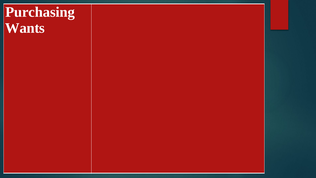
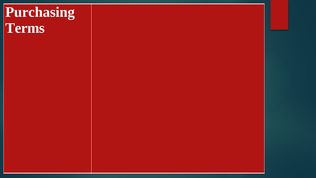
Wants: Wants -> Terms (25, 28)
